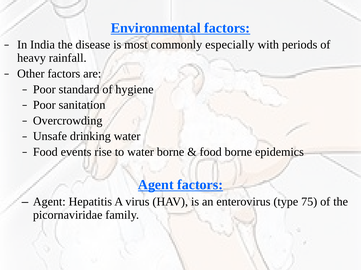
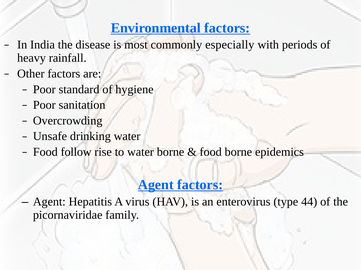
events: events -> follow (76, 152)
75: 75 -> 44 (309, 202)
